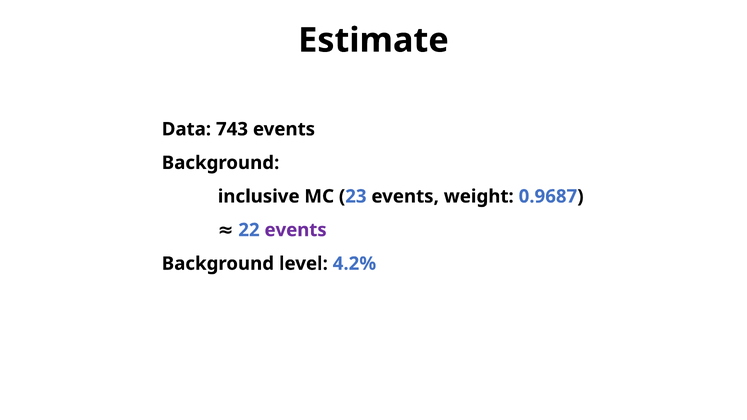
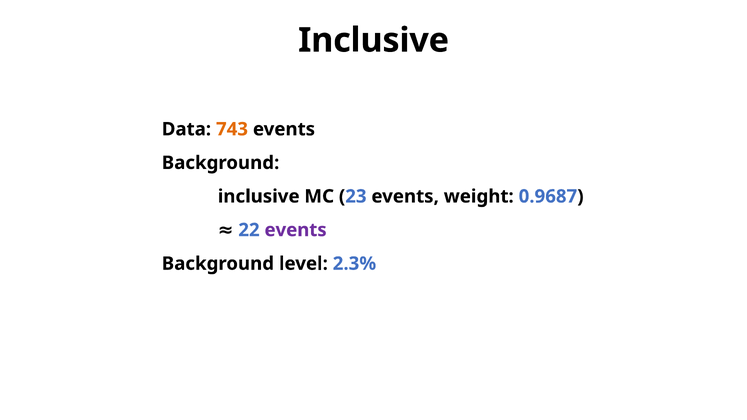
Estimate: Estimate -> Inclusive (374, 40)
743 colour: black -> orange (232, 129)
4.2%: 4.2% -> 2.3% (354, 264)
